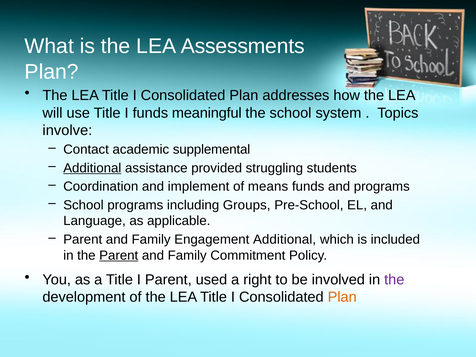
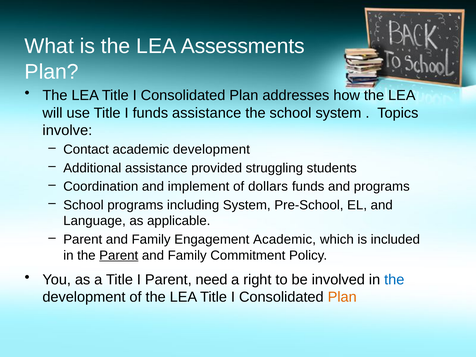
funds meaningful: meaningful -> assistance (207, 113)
academic supplemental: supplemental -> development (211, 150)
Additional underline: present -> none (92, 168)
means: means -> dollars (268, 187)
including Groups: Groups -> System (247, 205)
Engagement Additional: Additional -> Academic (285, 239)
used: used -> need (212, 280)
the colour: purple -> blue (394, 280)
